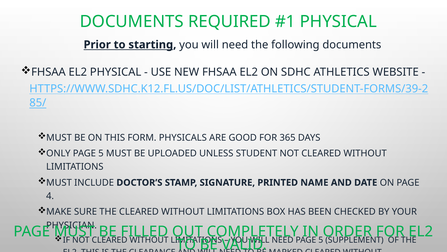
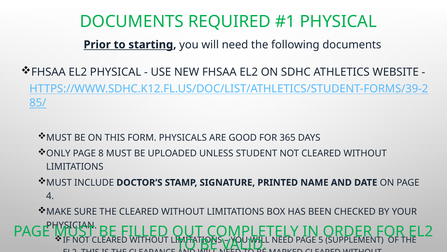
ONLY PAGE 5: 5 -> 8 (101, 153)
